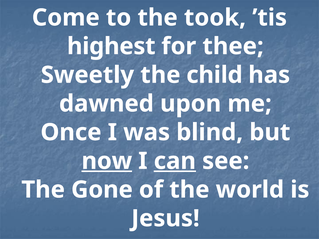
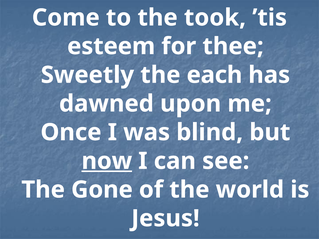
highest: highest -> esteem (111, 46)
child: child -> each (214, 75)
can underline: present -> none (175, 161)
